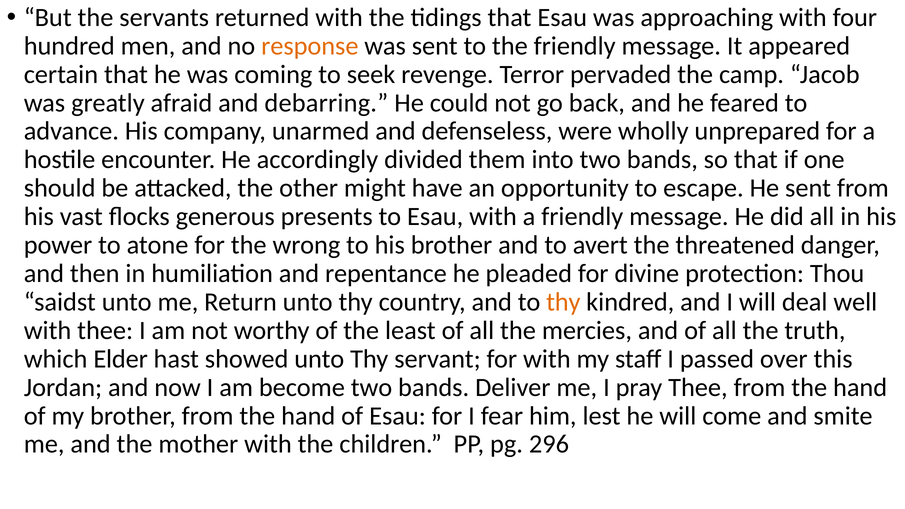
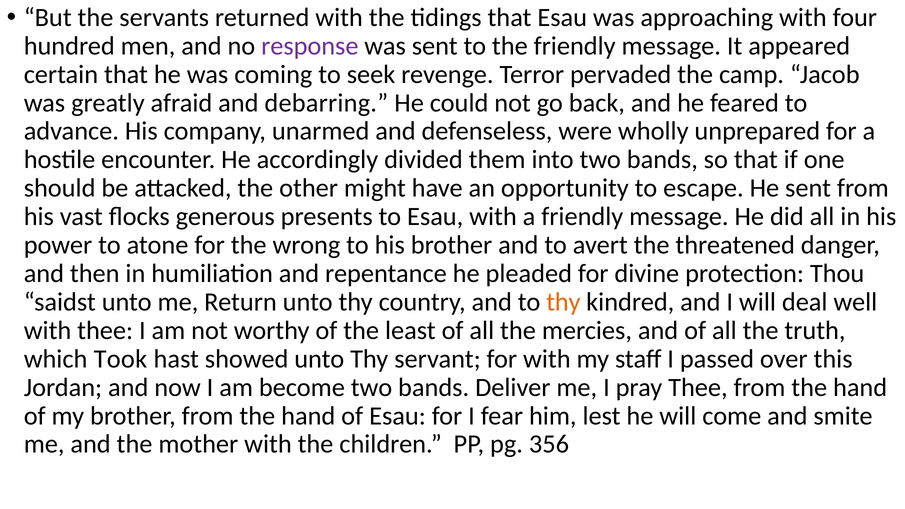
response colour: orange -> purple (310, 46)
Elder: Elder -> Took (120, 359)
296: 296 -> 356 (549, 444)
